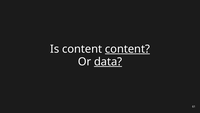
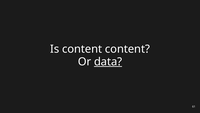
content underline: present -> none (127, 49)
